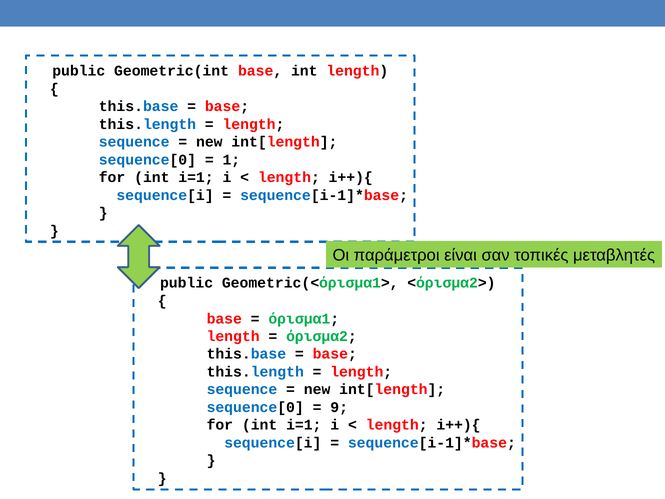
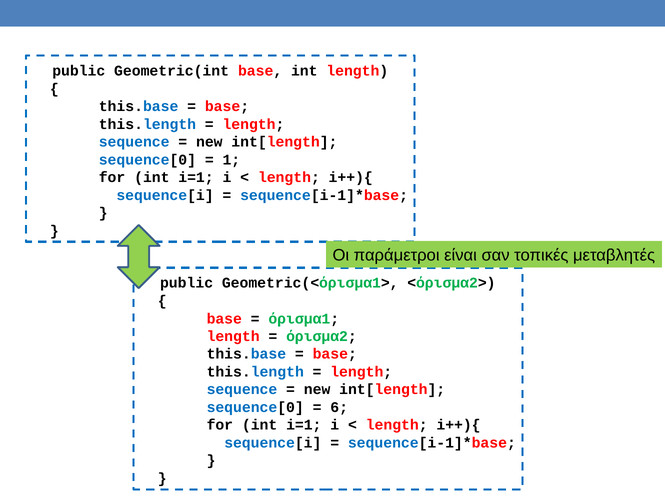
9: 9 -> 6 (339, 407)
